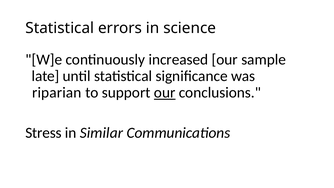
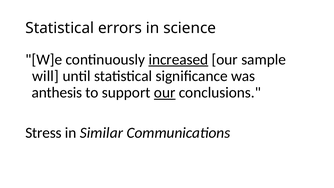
increased underline: none -> present (178, 59)
late: late -> will (45, 76)
riparian: riparian -> anthesis (57, 93)
